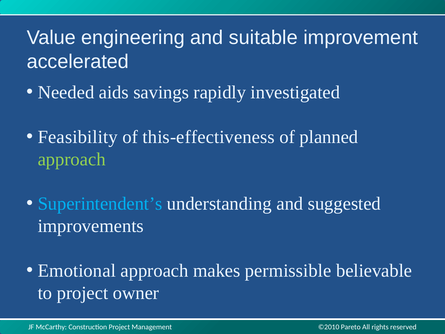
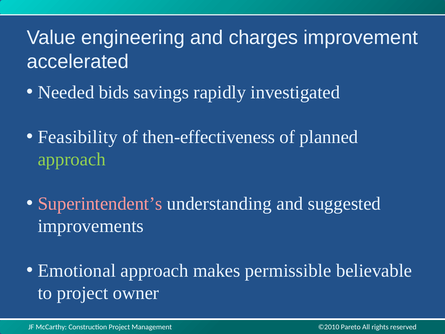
suitable: suitable -> charges (263, 38)
aids: aids -> bids (114, 92)
this-effectiveness: this-effectiveness -> then-effectiveness (209, 137)
Superintendent’s colour: light blue -> pink (100, 204)
